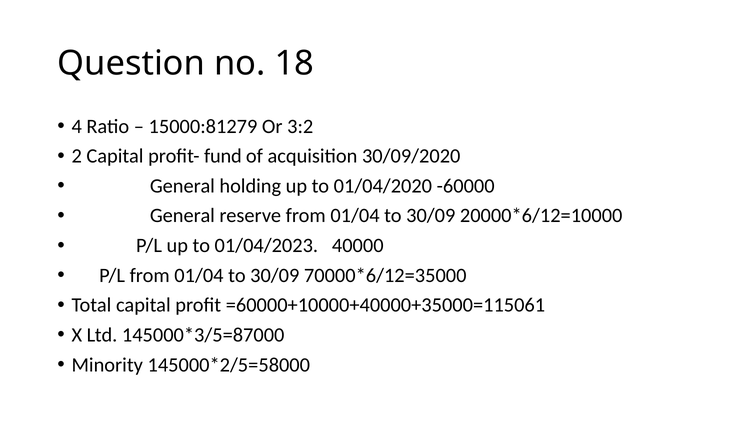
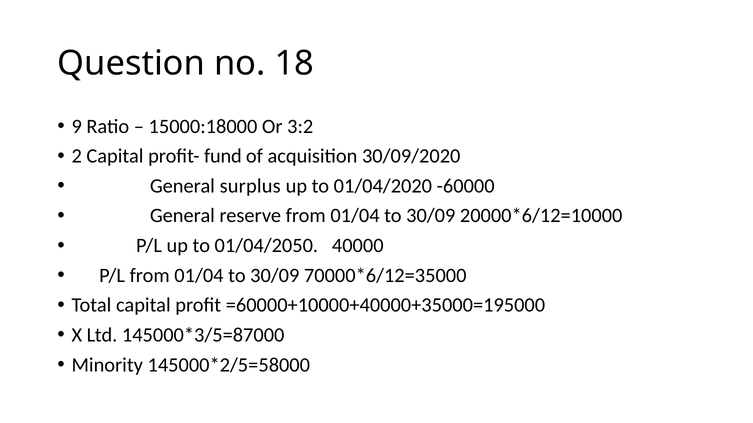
4: 4 -> 9 (77, 126)
15000:81279: 15000:81279 -> 15000:18000 (203, 126)
holding: holding -> surplus (250, 186)
01/04/2023: 01/04/2023 -> 01/04/2050 (266, 246)
=60000+10000+40000+35000=115061: =60000+10000+40000+35000=115061 -> =60000+10000+40000+35000=195000 (385, 306)
